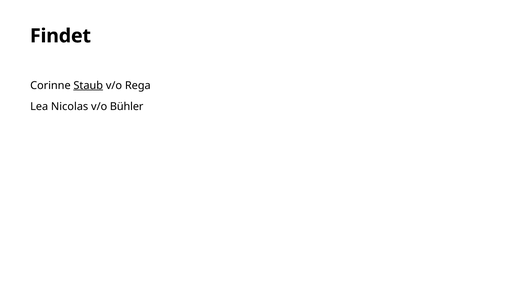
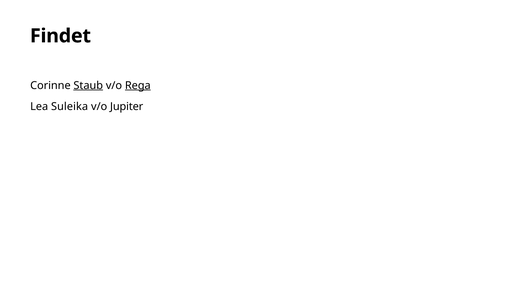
Rega underline: none -> present (138, 85)
Nicolas: Nicolas -> Suleika (70, 107)
Bühler: Bühler -> Jupiter (127, 107)
